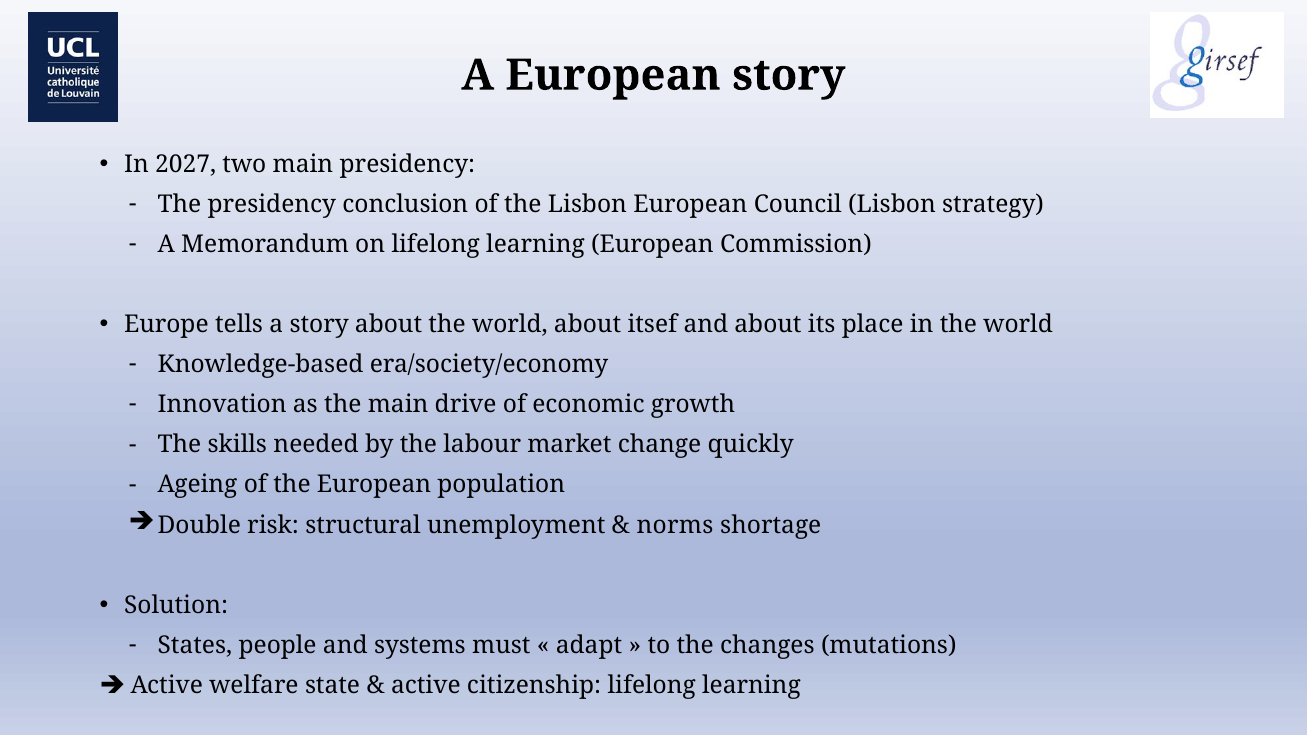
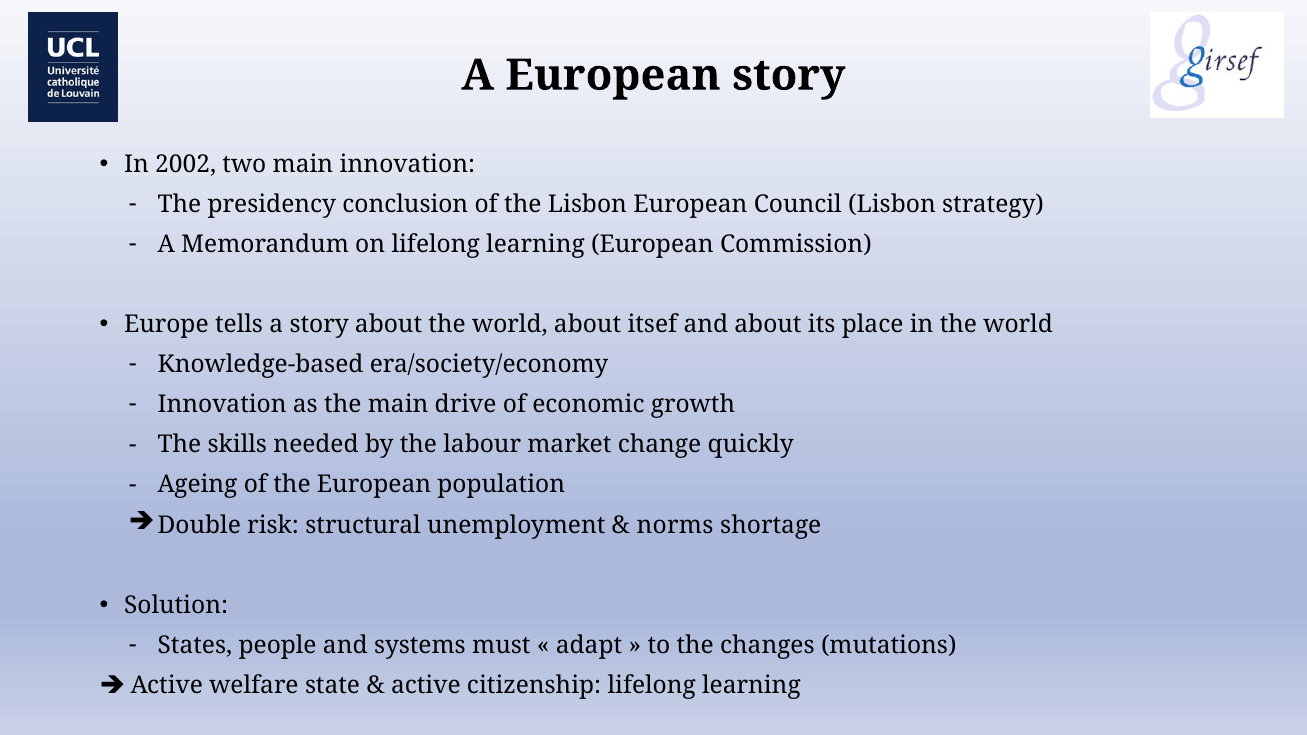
2027: 2027 -> 2002 (186, 164)
main presidency: presidency -> innovation (407, 164)
